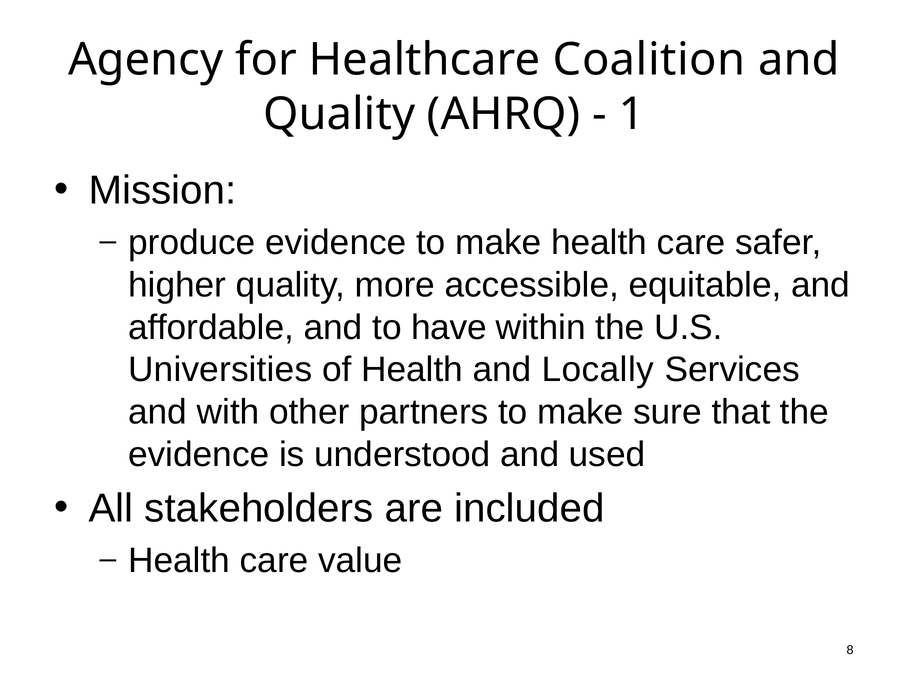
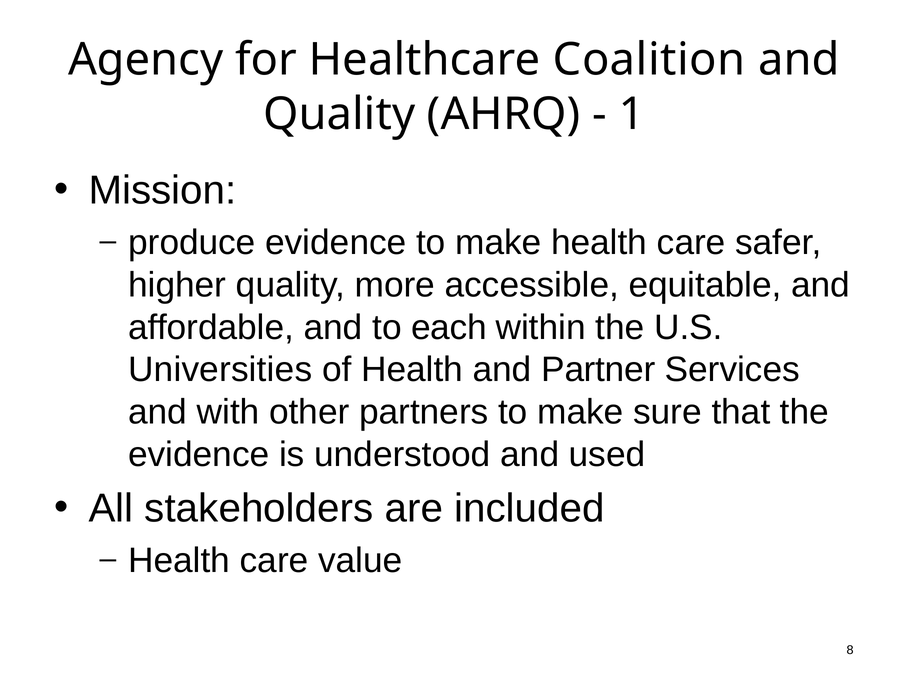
have: have -> each (449, 327)
Locally: Locally -> Partner (598, 370)
